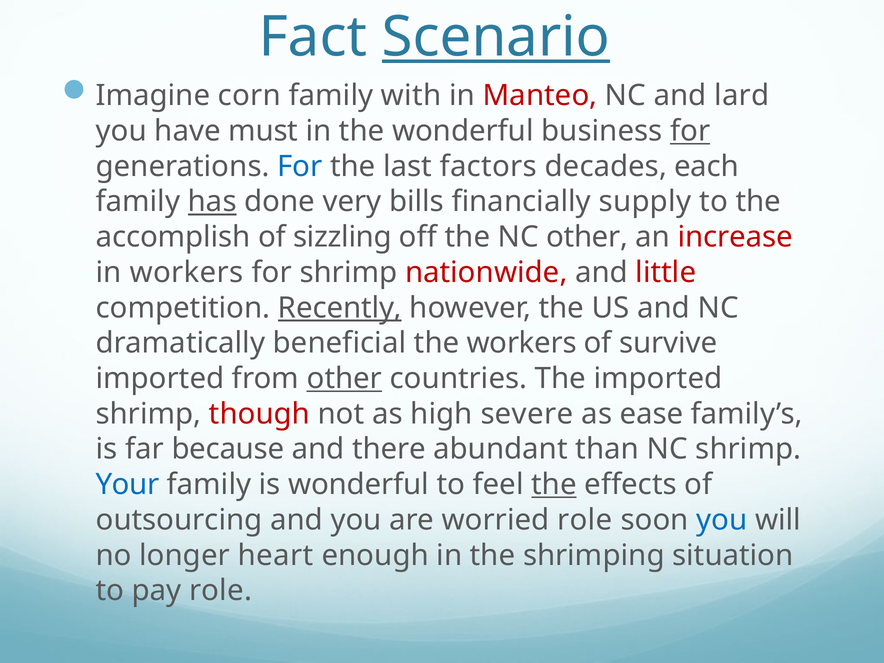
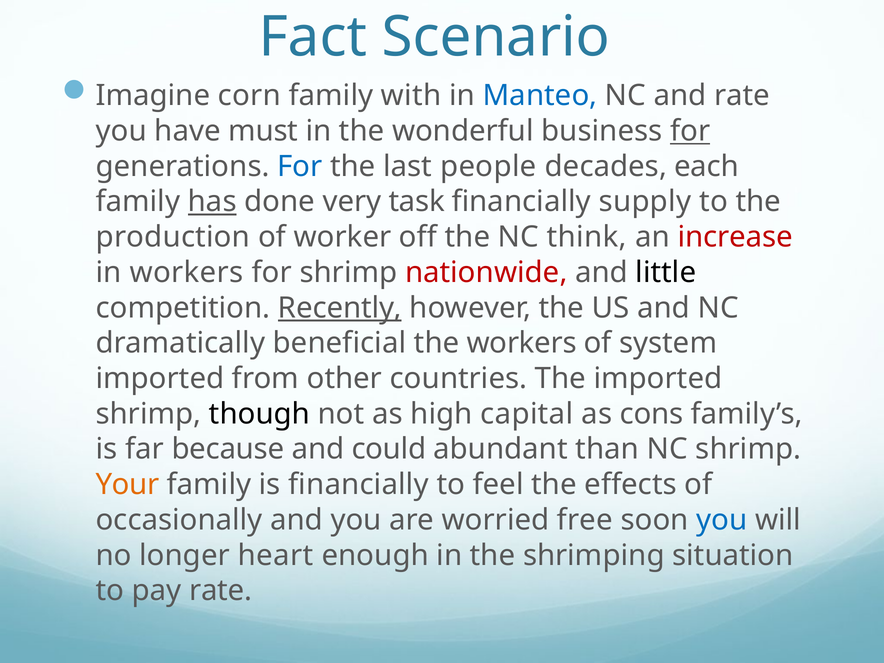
Scenario underline: present -> none (496, 37)
Manteo colour: red -> blue (540, 96)
and lard: lard -> rate (742, 96)
factors: factors -> people (488, 166)
bills: bills -> task (417, 202)
accomplish: accomplish -> production (173, 237)
sizzling: sizzling -> worker (342, 237)
NC other: other -> think (587, 237)
little colour: red -> black (666, 272)
survive: survive -> system (668, 343)
other underline: present -> none (344, 379)
though colour: red -> black (260, 414)
severe: severe -> capital (527, 414)
ease: ease -> cons (652, 414)
there: there -> could (389, 449)
Your colour: blue -> orange (128, 485)
is wonderful: wonderful -> financially (358, 485)
the underline: present -> none (554, 485)
outsourcing: outsourcing -> occasionally (179, 520)
worried role: role -> free (585, 520)
pay role: role -> rate (221, 591)
